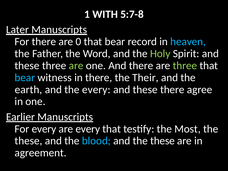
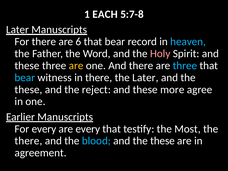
WITH: WITH -> EACH (105, 14)
0: 0 -> 6 (78, 42)
Holy colour: light green -> pink (160, 54)
are colour: light green -> yellow (76, 66)
three colour: light green -> light blue (185, 66)
the Their: Their -> Later (145, 78)
earth: earth -> these (29, 90)
the every: every -> reject (96, 90)
these there: there -> more (172, 90)
these: these -> there (28, 141)
